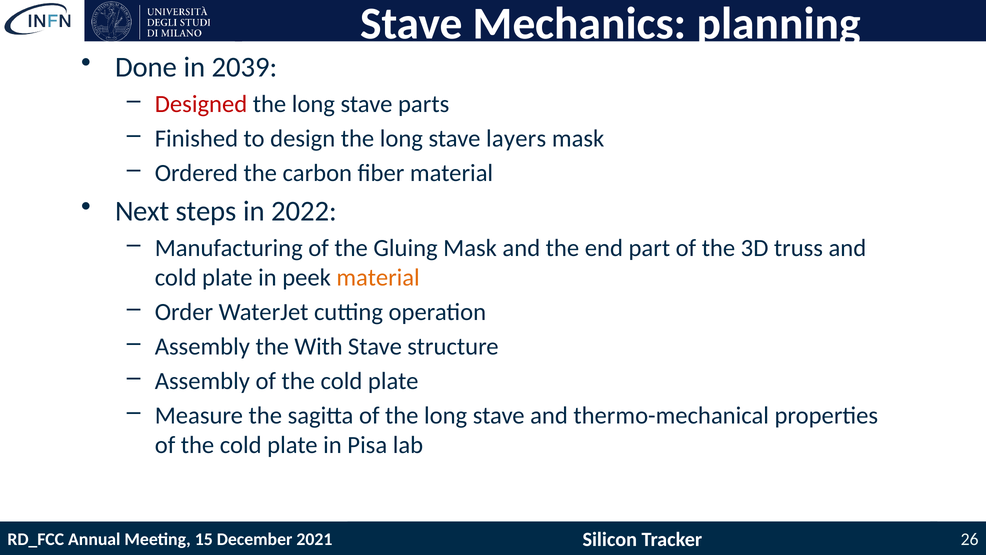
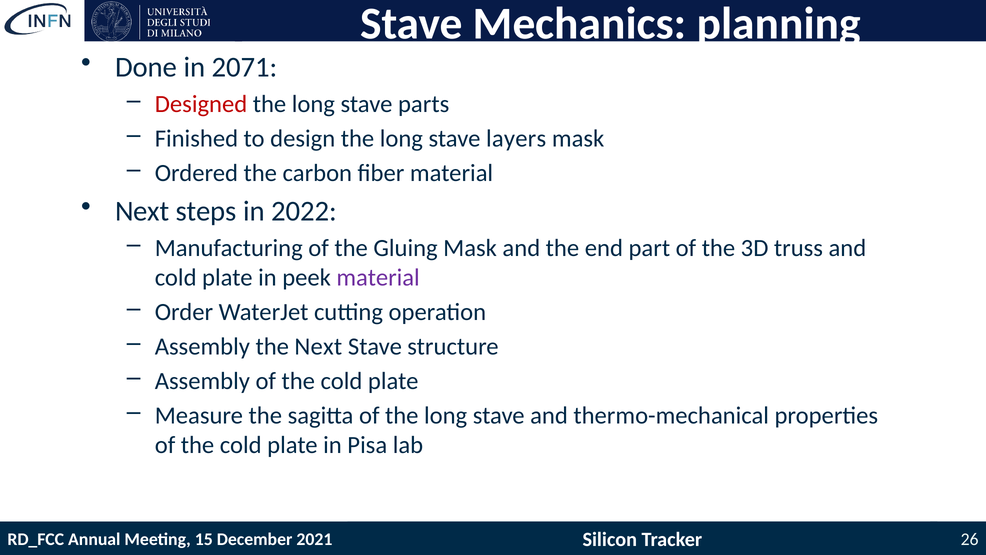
2039: 2039 -> 2071 (245, 67)
material colour: orange -> purple (378, 277)
the With: With -> Next (318, 346)
